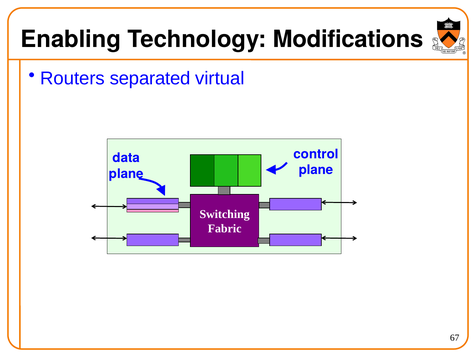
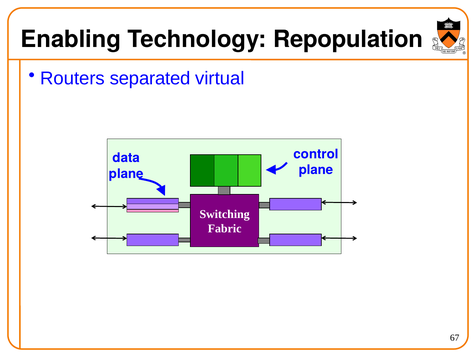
Modifications: Modifications -> Repopulation (348, 39)
